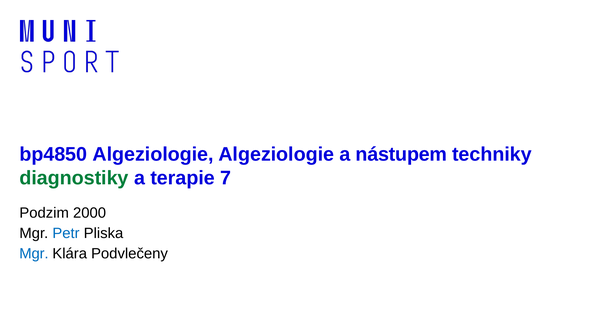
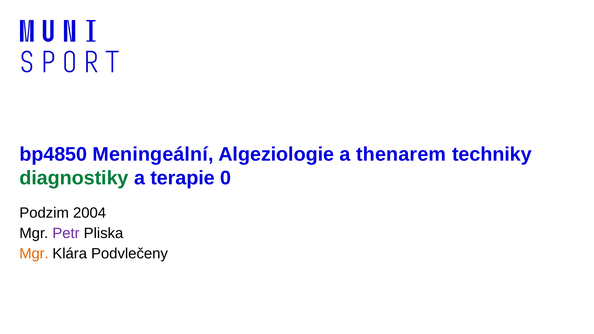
bp4850 Algeziologie: Algeziologie -> Meningeální (153, 154)
nástupem: nástupem -> thenarem (401, 154)
7: 7 -> 0 (226, 178)
2000: 2000 -> 2004 (90, 213)
Petr colour: blue -> purple (66, 233)
Mgr colour: blue -> orange (34, 254)
